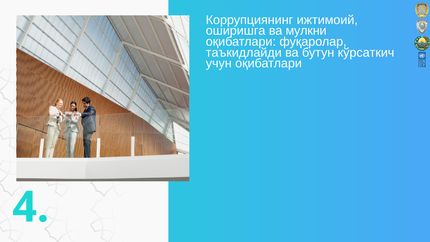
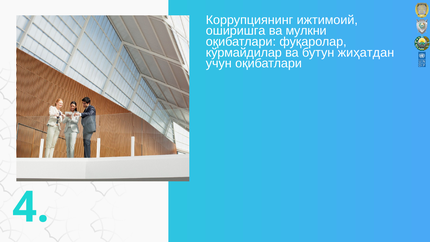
таъкидлайди: таъкидлайди -> кўрмайдилар (244, 53)
кўрсаткич: кўрсаткич -> жиҳатдан (366, 53)
